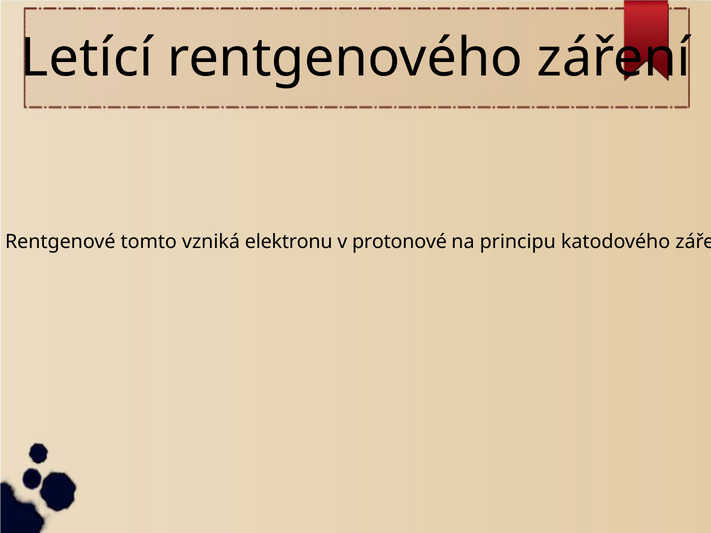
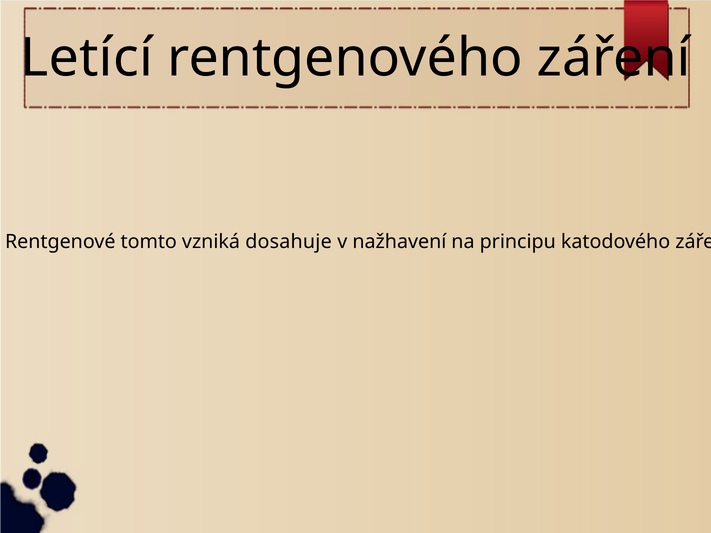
elektronu: elektronu -> dosahuje (289, 242)
v protonové: protonové -> nažhavení (399, 242)
